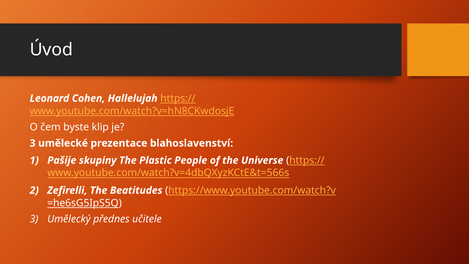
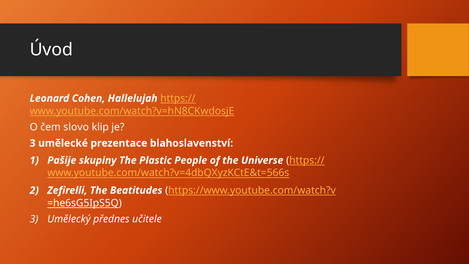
byste: byste -> slovo (76, 127)
